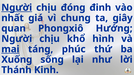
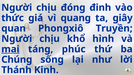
Người underline: present -> none (17, 8)
nhất: nhất -> thức (13, 18)
chung: chung -> quang (76, 18)
Hướng: Hướng -> Truyền (114, 28)
Xuống: Xuống -> Chúng (17, 60)
